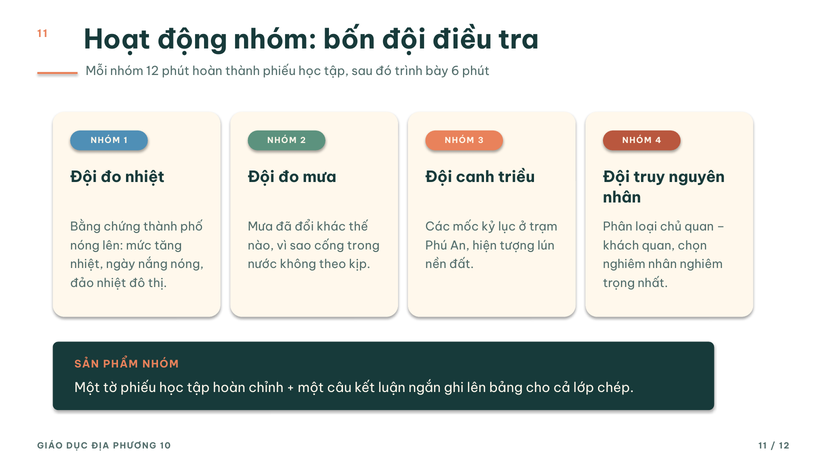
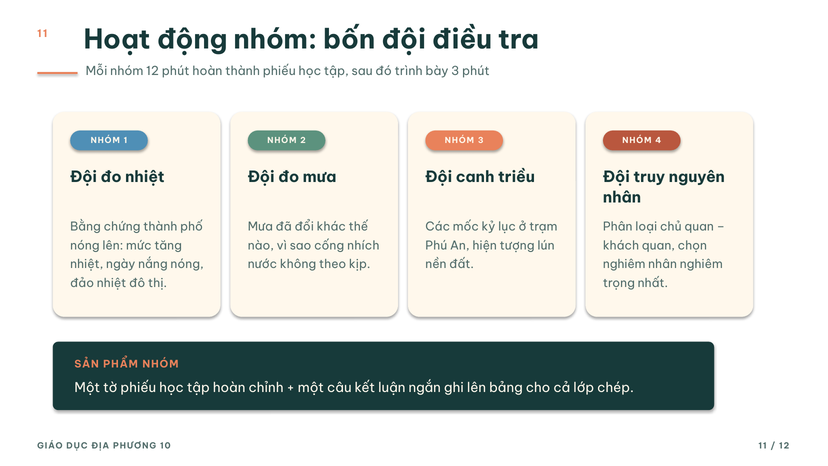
bày 6: 6 -> 3 (455, 71)
trong: trong -> nhích (363, 245)
